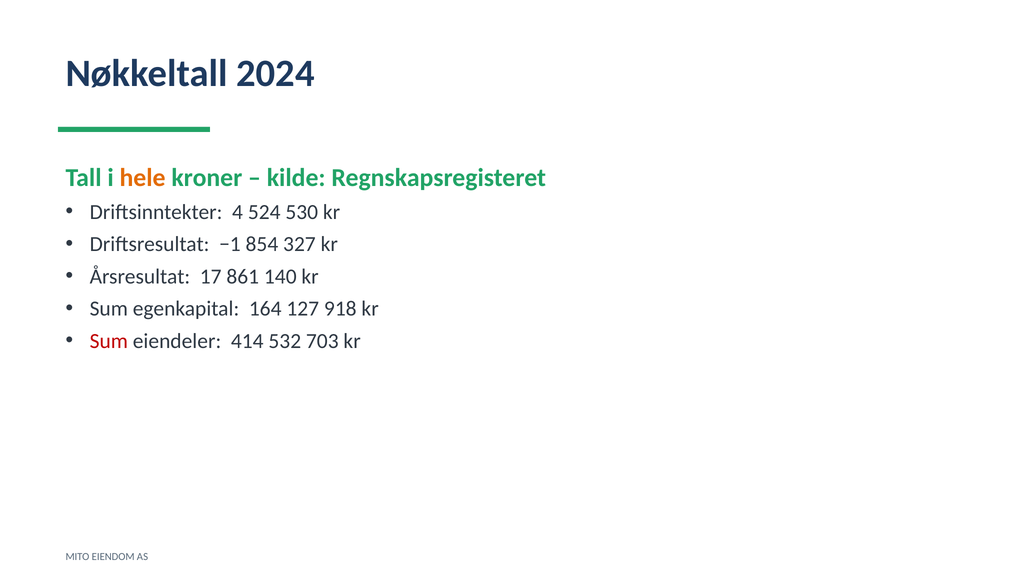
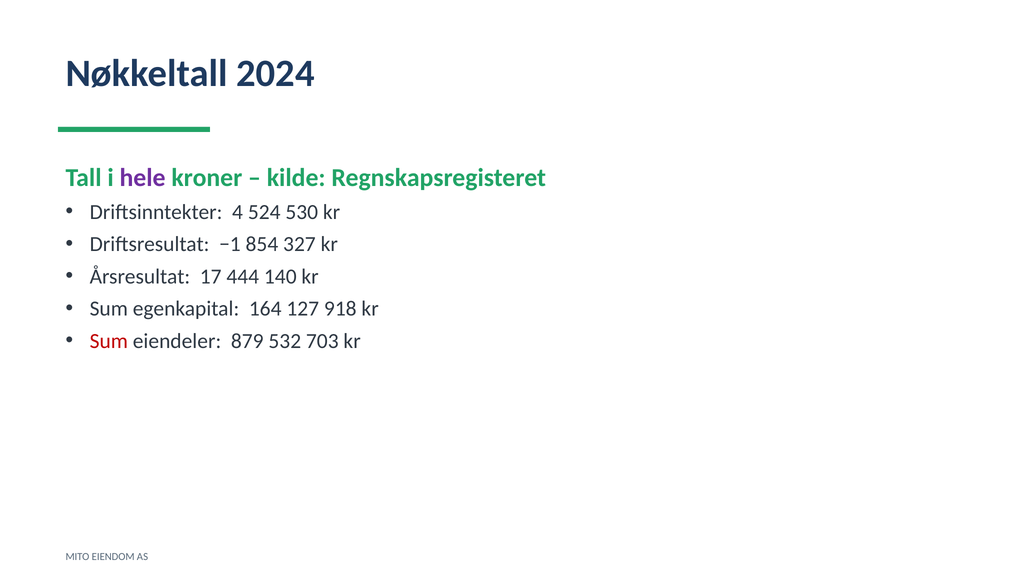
hele colour: orange -> purple (143, 177)
861: 861 -> 444 (243, 276)
414: 414 -> 879 (247, 341)
